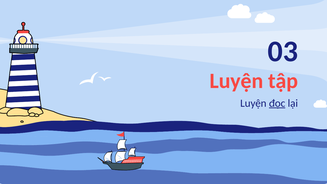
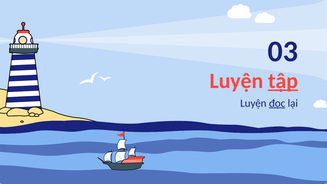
tập underline: none -> present (283, 81)
